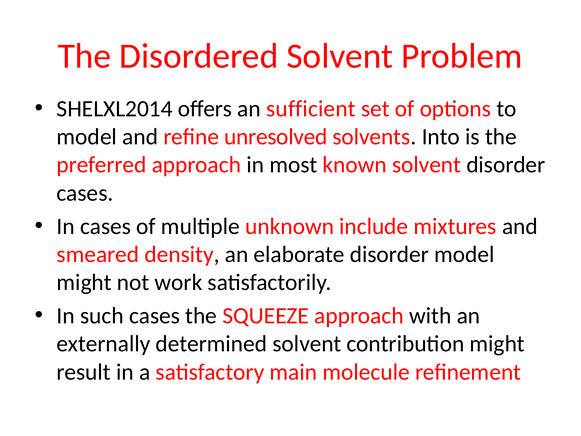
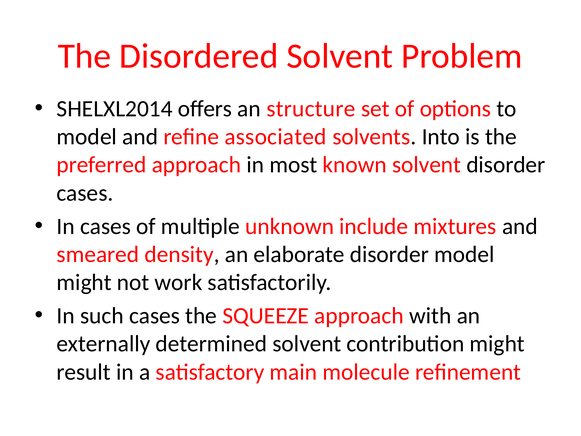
sufficient: sufficient -> structure (311, 109)
unresolved: unresolved -> associated (276, 137)
